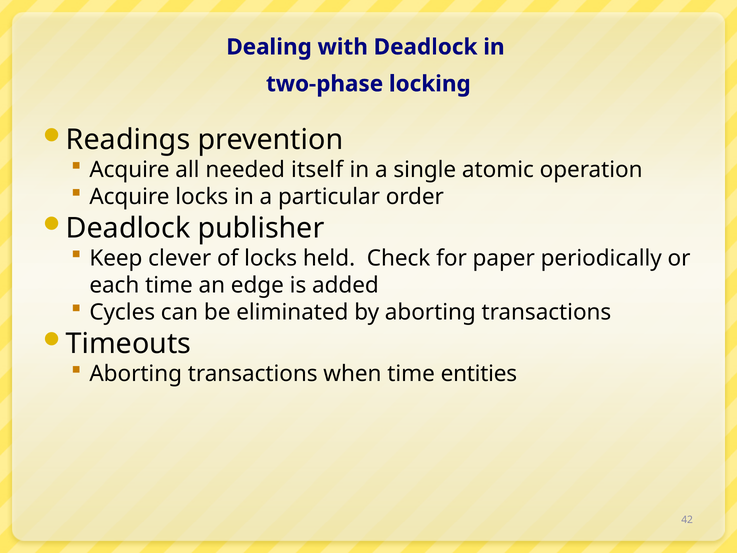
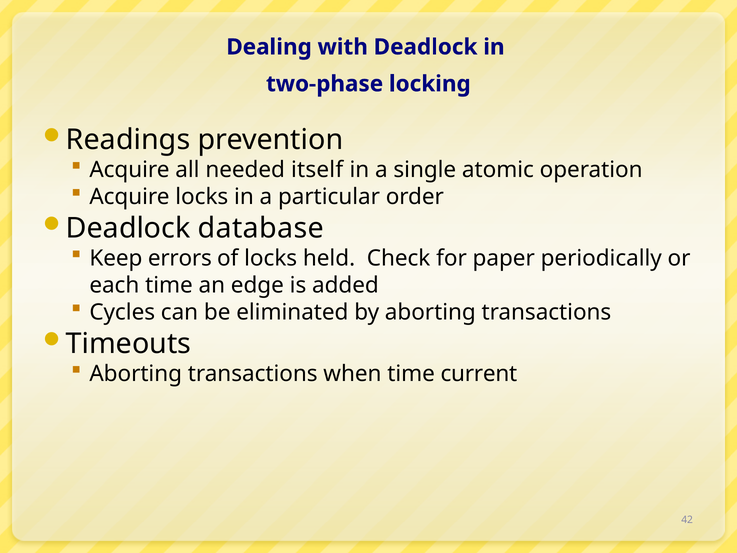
publisher: publisher -> database (261, 228)
clever: clever -> errors (180, 258)
entities: entities -> current (479, 374)
